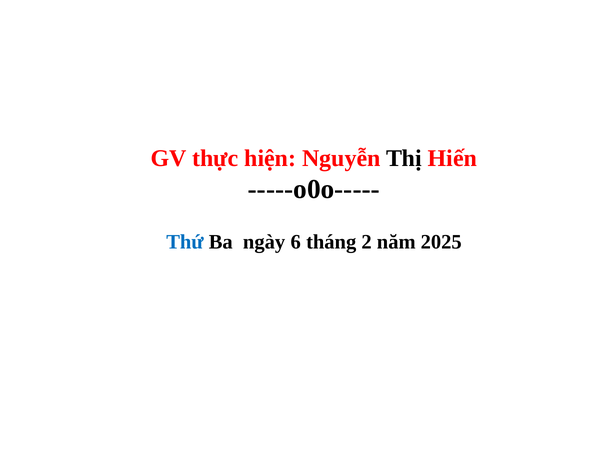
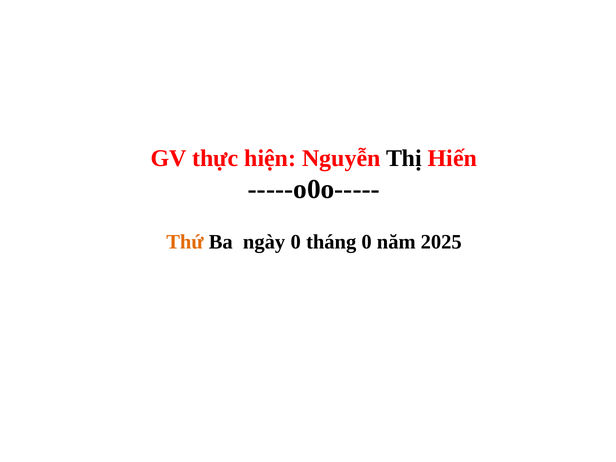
Thứ colour: blue -> orange (185, 242)
ngày 6: 6 -> 0 (296, 242)
tháng 2: 2 -> 0 (367, 242)
